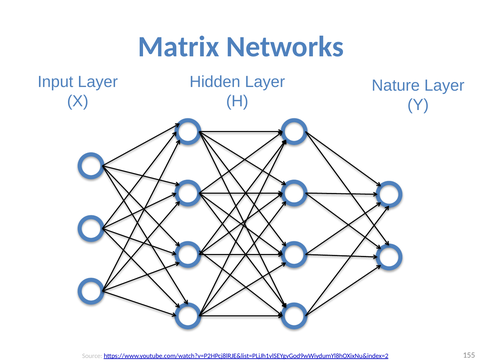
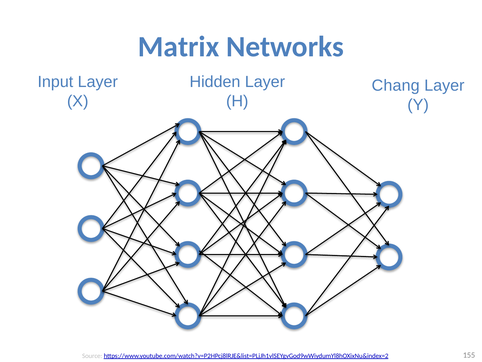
Nature: Nature -> Chang (396, 85)
